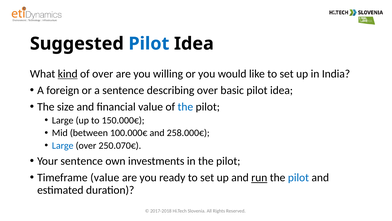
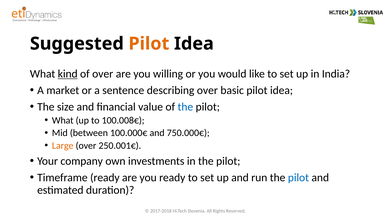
Pilot colour: blue -> orange (149, 44)
foreign: foreign -> market (63, 90)
Large: Large -> What (63, 120)
150.000€: 150.000€ -> 100.008€ (123, 120)
258.000€: 258.000€ -> 750.000€ (188, 133)
Large colour: blue -> orange (63, 145)
250.070€: 250.070€ -> 250.001€ (120, 145)
Your sentence: sentence -> company (82, 161)
Timeframe value: value -> ready (105, 177)
run underline: present -> none (259, 177)
